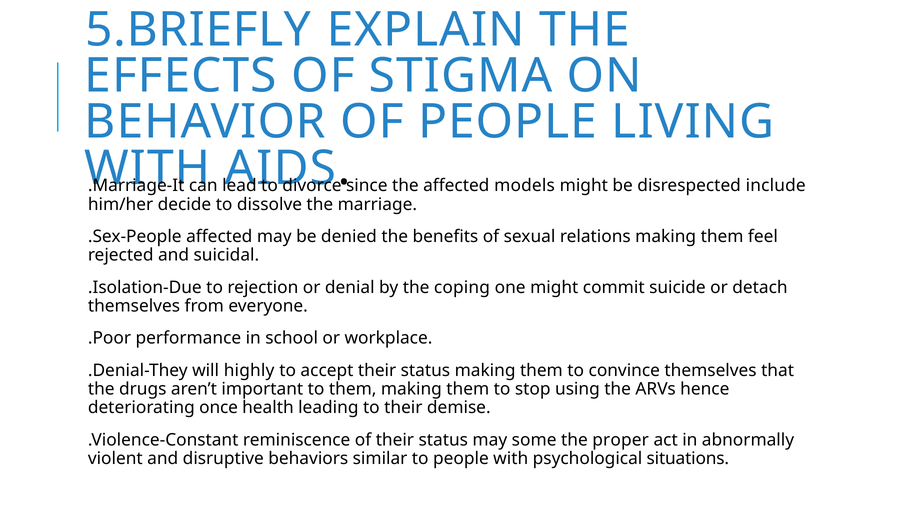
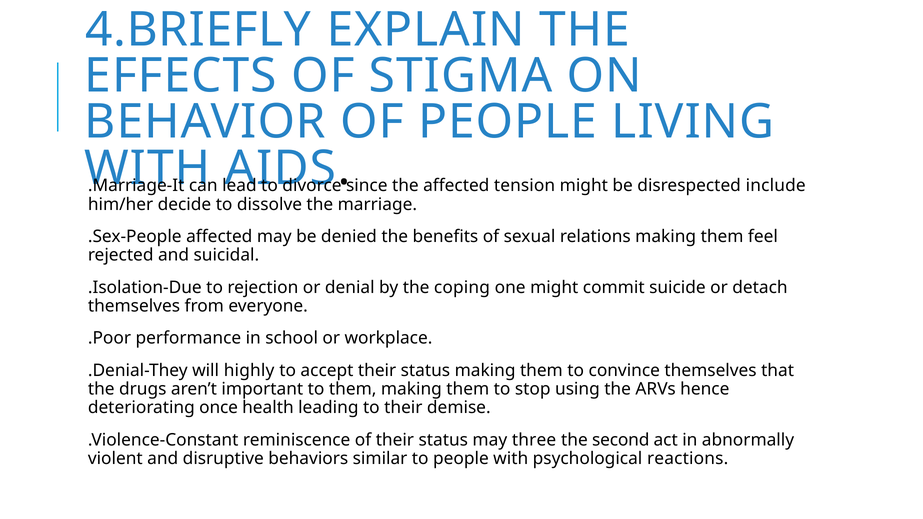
5.BRIEFLY: 5.BRIEFLY -> 4.BRIEFLY (198, 30)
models: models -> tension (525, 186)
some: some -> three (534, 440)
proper: proper -> second (621, 440)
situations: situations -> reactions (688, 459)
